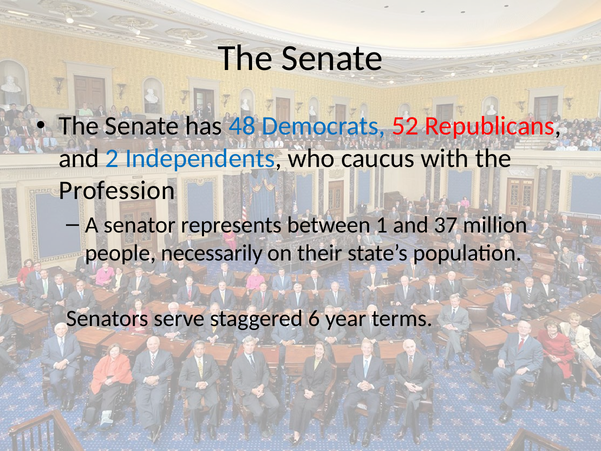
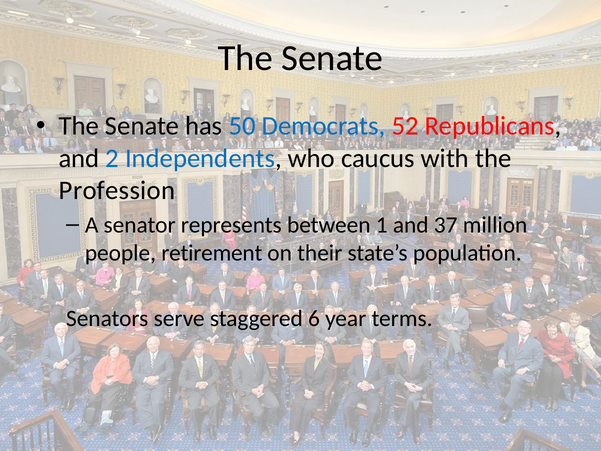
48: 48 -> 50 (242, 126)
necessarily: necessarily -> retirement (212, 253)
